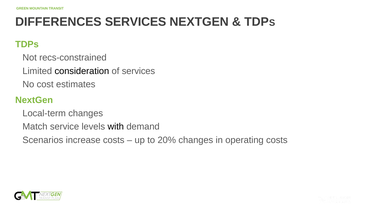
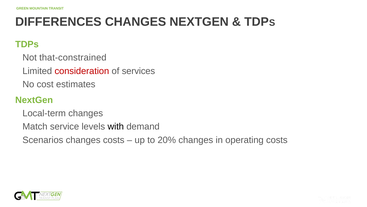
DIFFERENCES SERVICES: SERVICES -> CHANGES (136, 22)
recs-constrained: recs-constrained -> that-constrained (73, 58)
consideration colour: black -> red (82, 71)
Scenarios increase: increase -> changes (83, 140)
